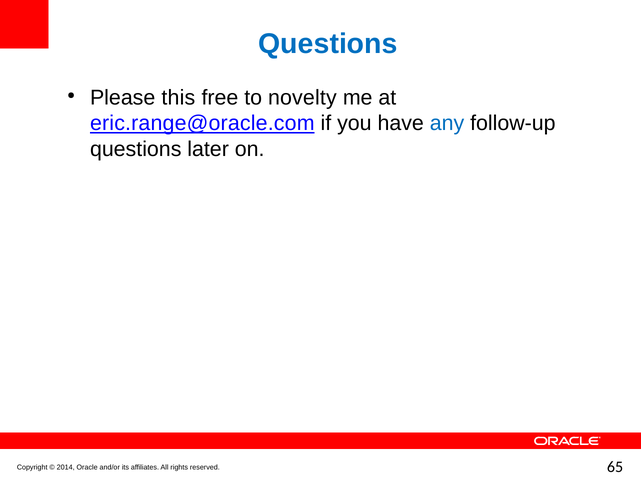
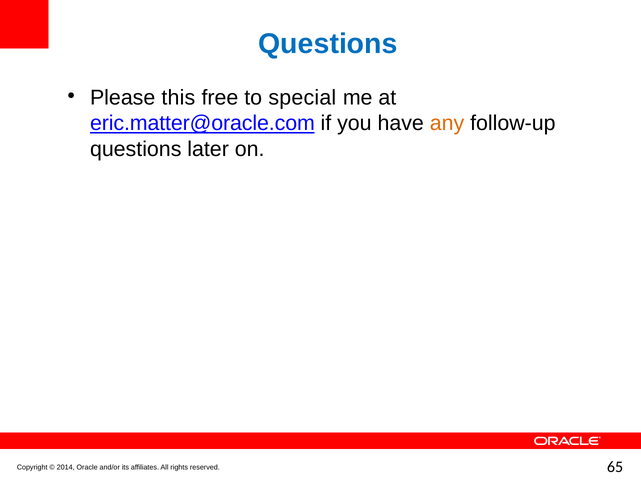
novelty: novelty -> special (302, 98)
eric.range@oracle.com: eric.range@oracle.com -> eric.matter@oracle.com (202, 123)
any colour: blue -> orange (447, 123)
